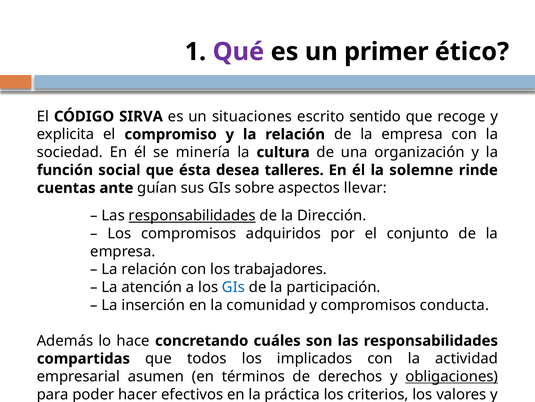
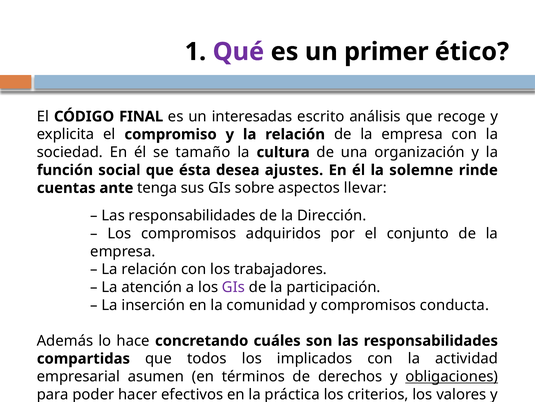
SIRVA: SIRVA -> FINAL (141, 116)
situaciones: situaciones -> interesadas (252, 116)
sentido: sentido -> análisis (375, 116)
minería: minería -> tamaño (203, 152)
talleres: talleres -> ajustes (294, 170)
guían: guían -> tenga (157, 188)
responsabilidades underline: present -> none (192, 215)
GIs colour: blue -> purple (233, 287)
